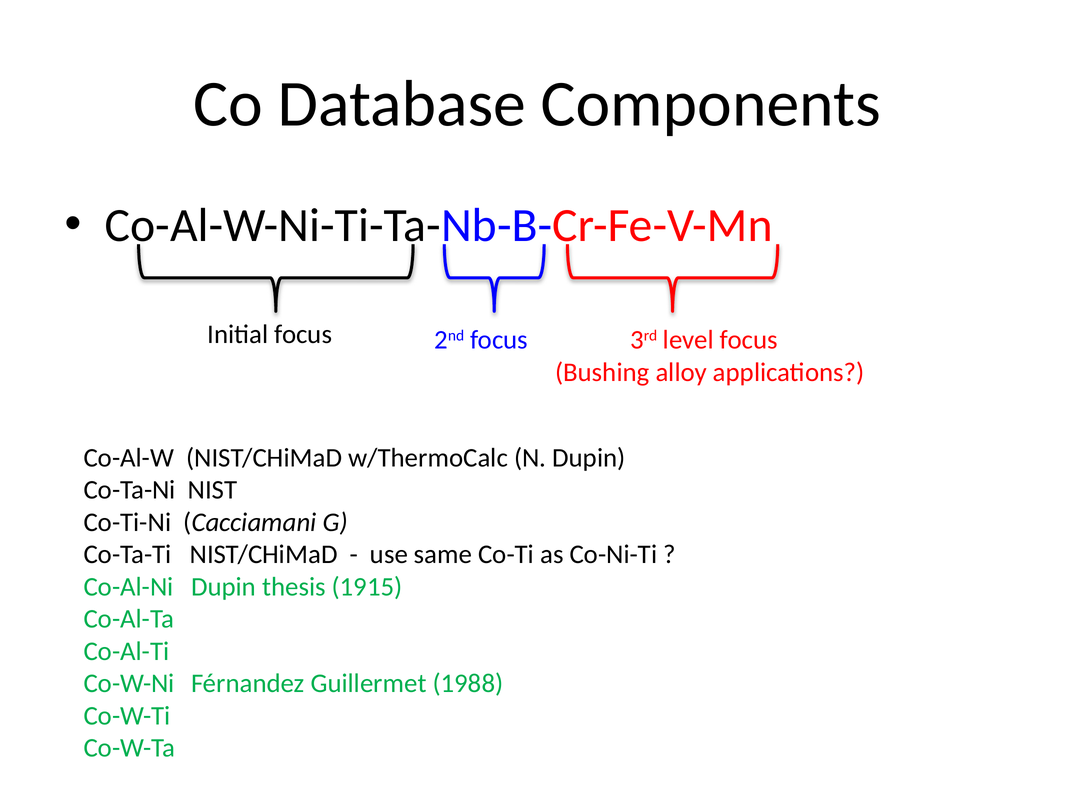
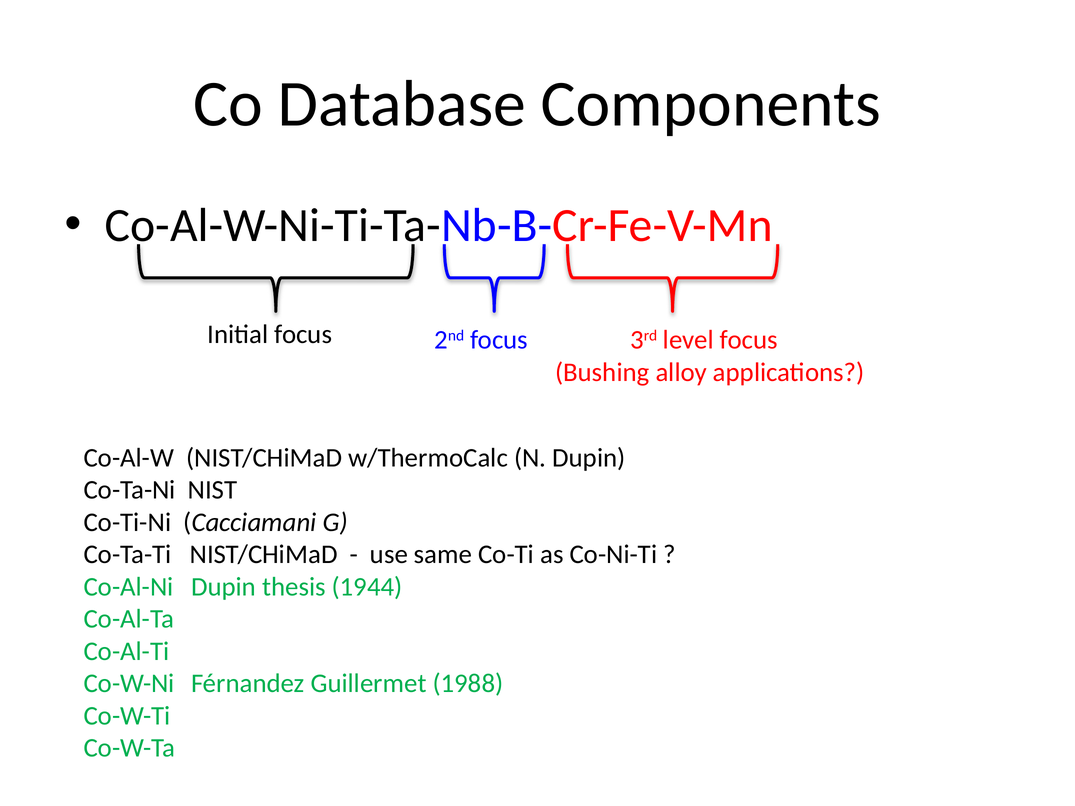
1915: 1915 -> 1944 (367, 587)
